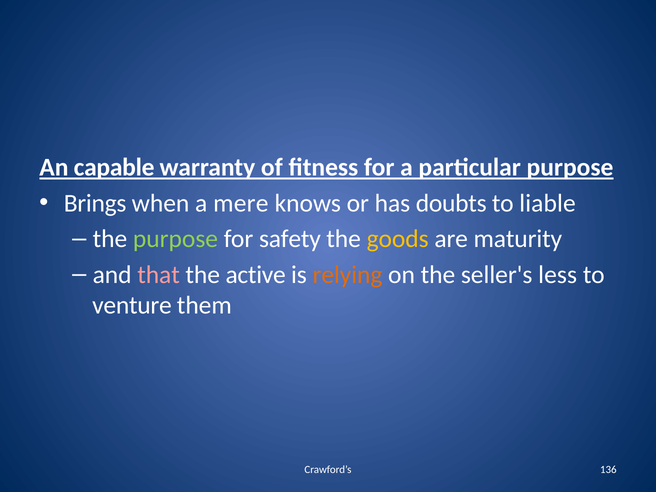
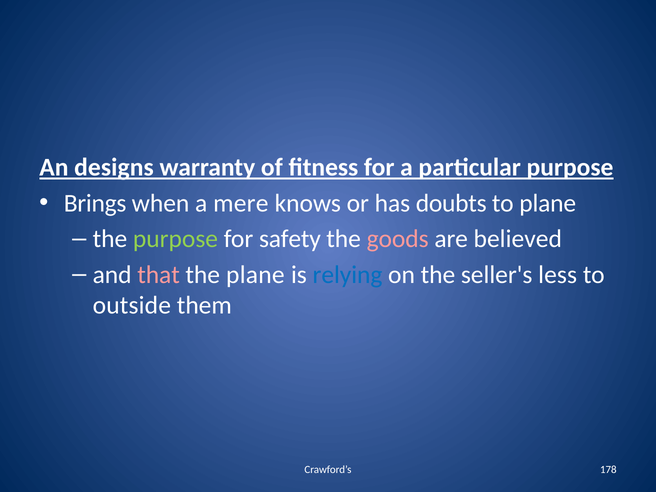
capable: capable -> designs (114, 168)
to liable: liable -> plane (548, 203)
goods colour: yellow -> pink (398, 239)
maturity: maturity -> believed (518, 239)
the active: active -> plane (255, 275)
relying colour: orange -> blue (348, 275)
venture: venture -> outside (132, 305)
136: 136 -> 178 (608, 470)
